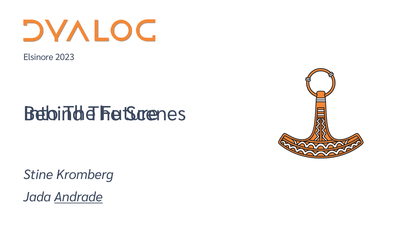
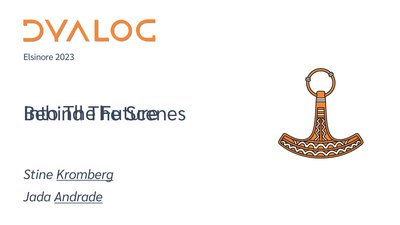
Kromberg underline: none -> present (85, 175)
